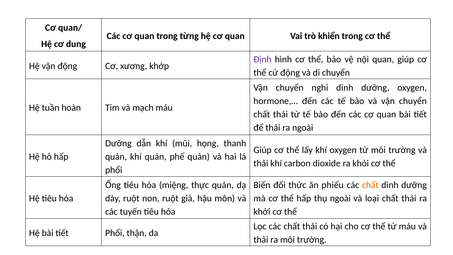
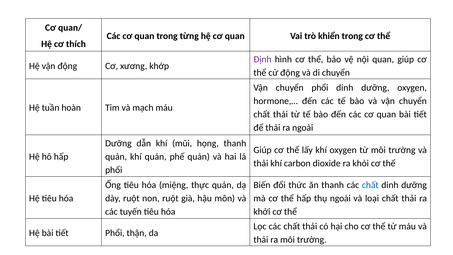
dung: dung -> thích (76, 44)
chuyển nghi: nghi -> phổi (320, 88)
ăn phiếu: phiếu -> thanh (333, 185)
chất colour: orange -> blue (370, 185)
